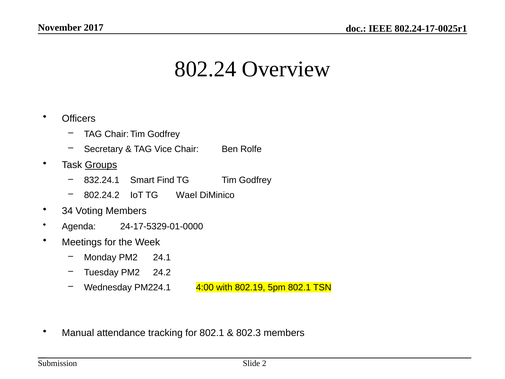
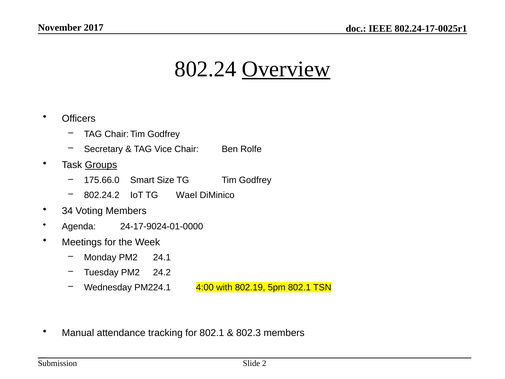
Overview underline: none -> present (286, 69)
832.24.1: 832.24.1 -> 175.66.0 (102, 180)
Find: Find -> Size (166, 180)
24-17-5329-01-0000: 24-17-5329-01-0000 -> 24-17-9024-01-0000 (162, 226)
